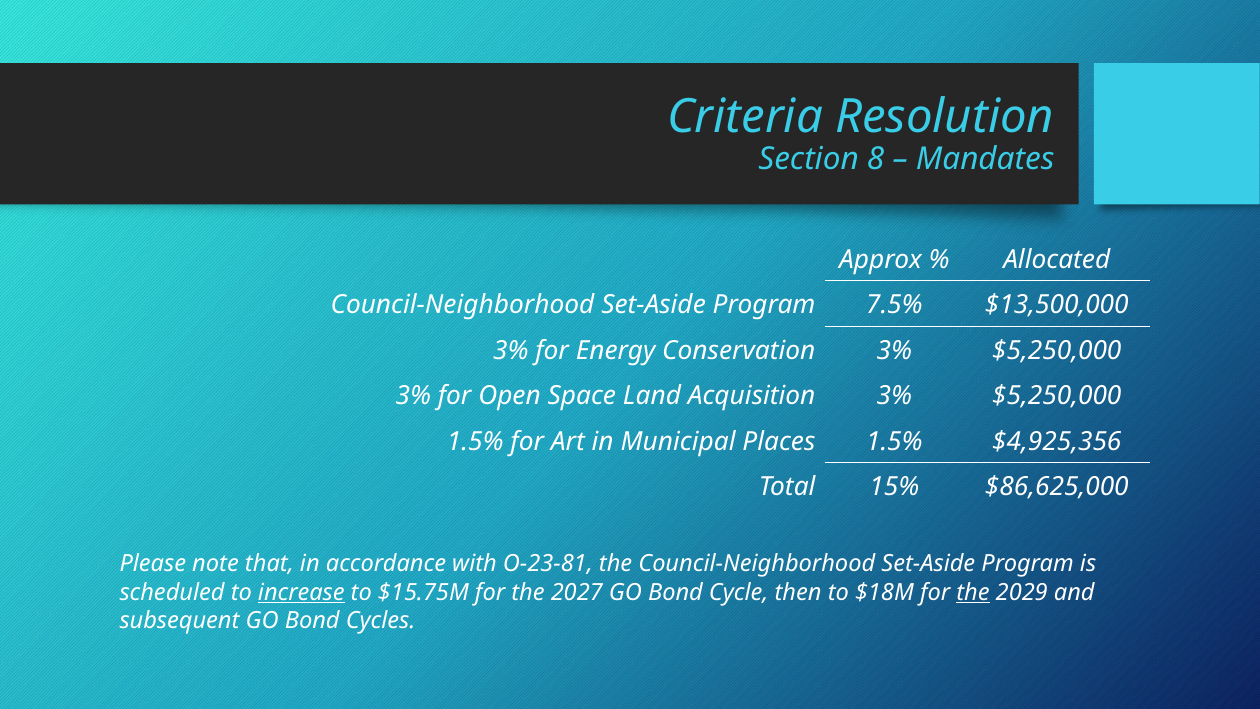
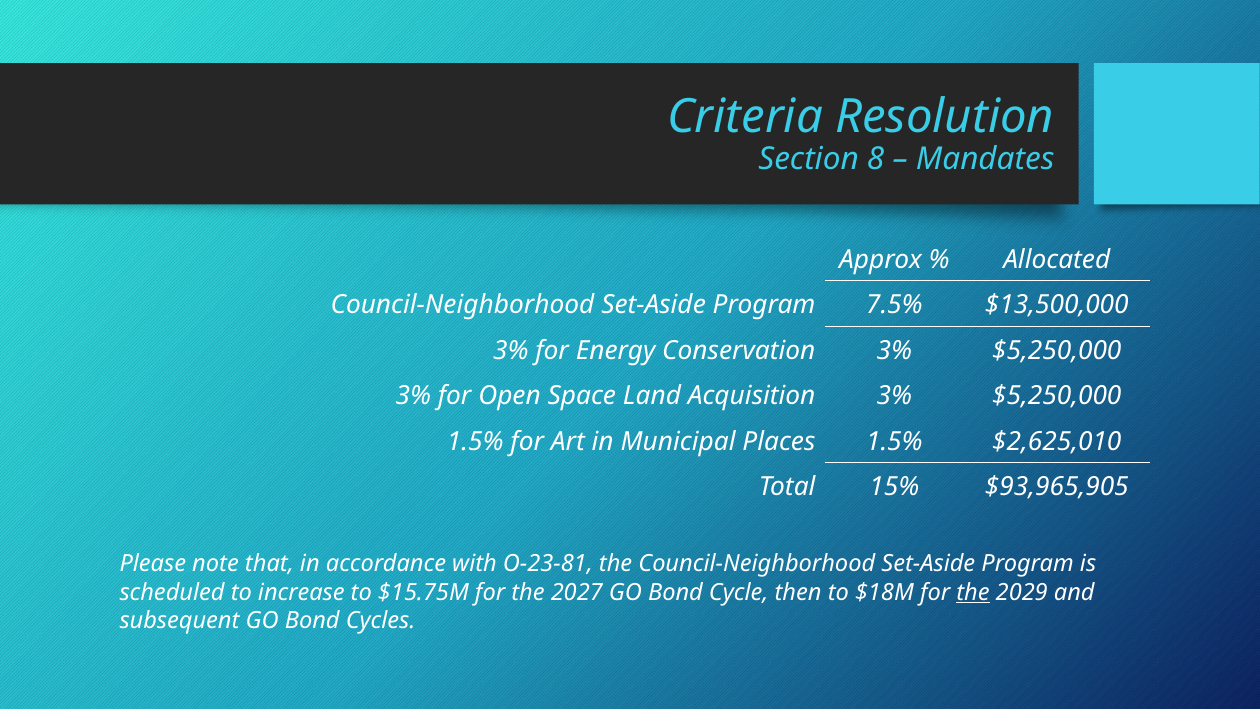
$4,925,356: $4,925,356 -> $2,625,010 (1057, 441)
$86,625,000: $86,625,000 -> $93,965,905 (1057, 487)
increase underline: present -> none (301, 592)
